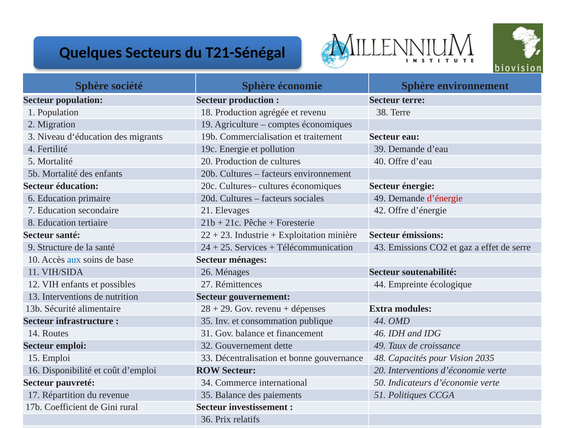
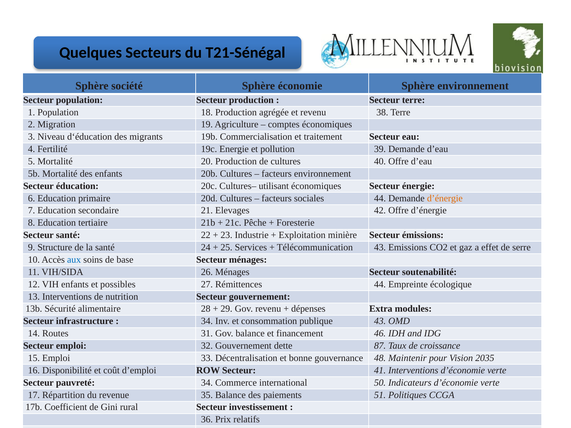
Cultures– cultures: cultures -> utilisant (274, 186)
sociales 49: 49 -> 44 (380, 198)
d’énergie colour: red -> orange (445, 198)
35: 35 -> 34 (207, 321)
publique 44: 44 -> 43 (380, 321)
dette 49: 49 -> 87 (380, 346)
Capacités: Capacités -> Maintenir (407, 358)
Secteur 20: 20 -> 41 (380, 371)
